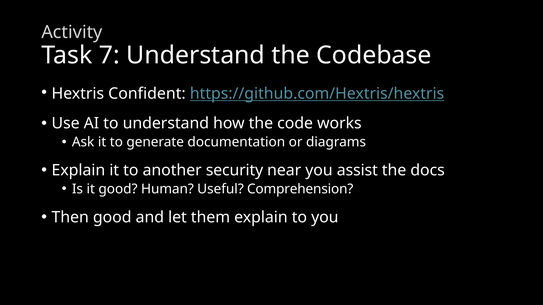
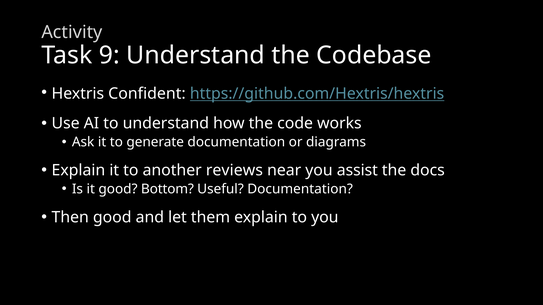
7: 7 -> 9 (109, 55)
security: security -> reviews (234, 171)
Human: Human -> Bottom (167, 189)
Useful Comprehension: Comprehension -> Documentation (300, 189)
